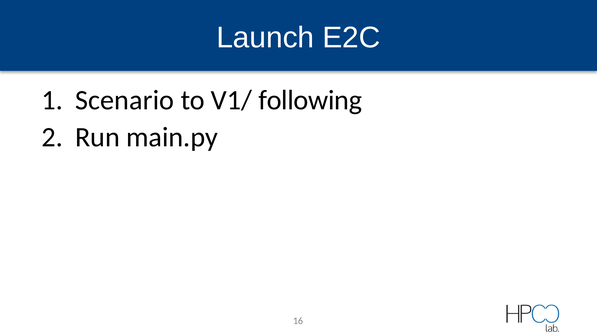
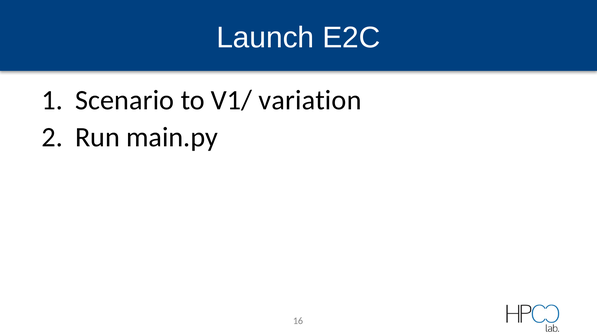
following: following -> variation (310, 100)
